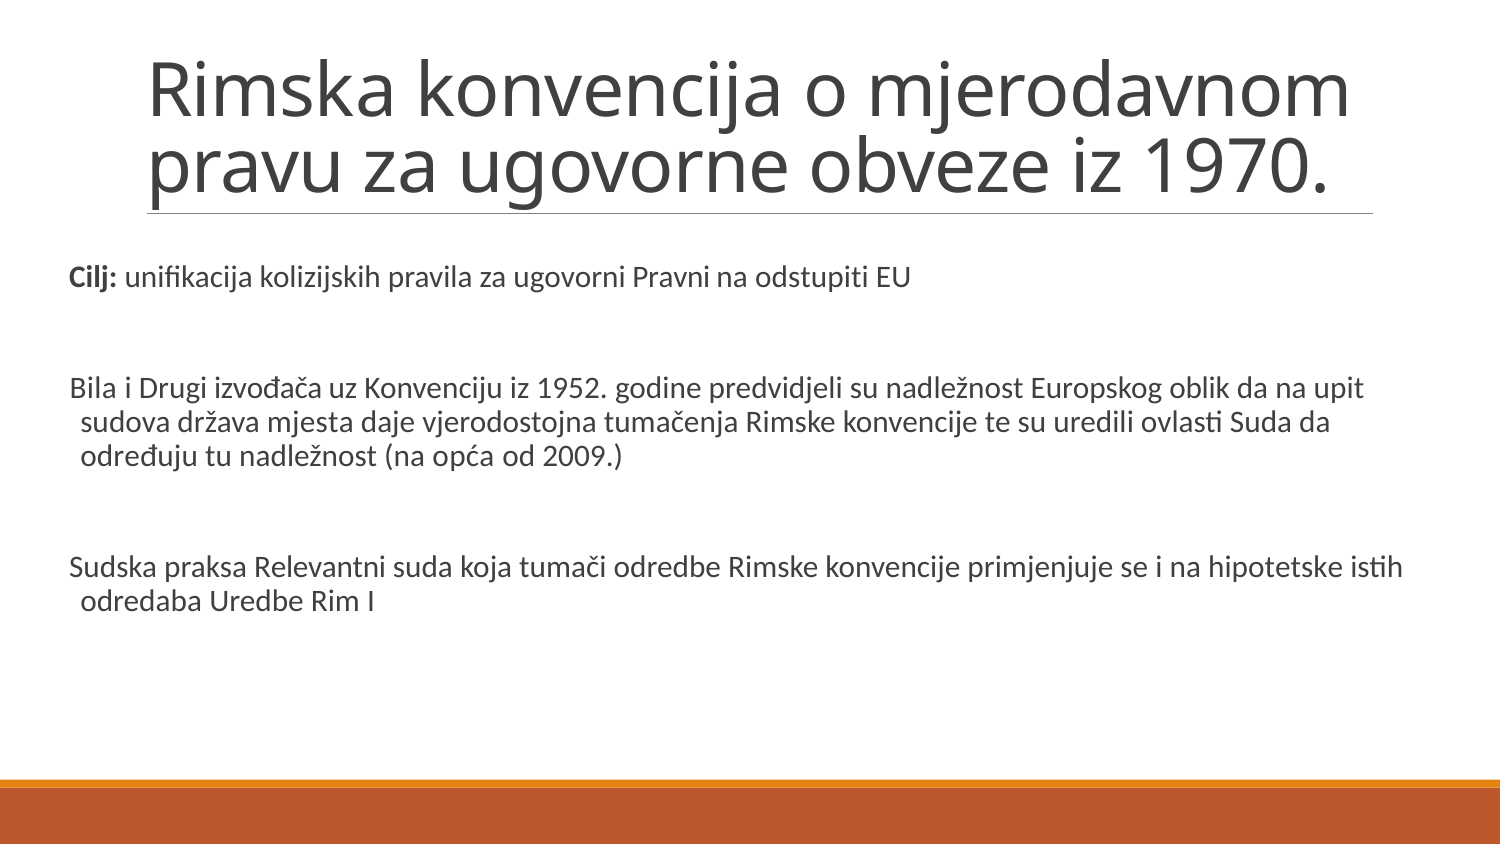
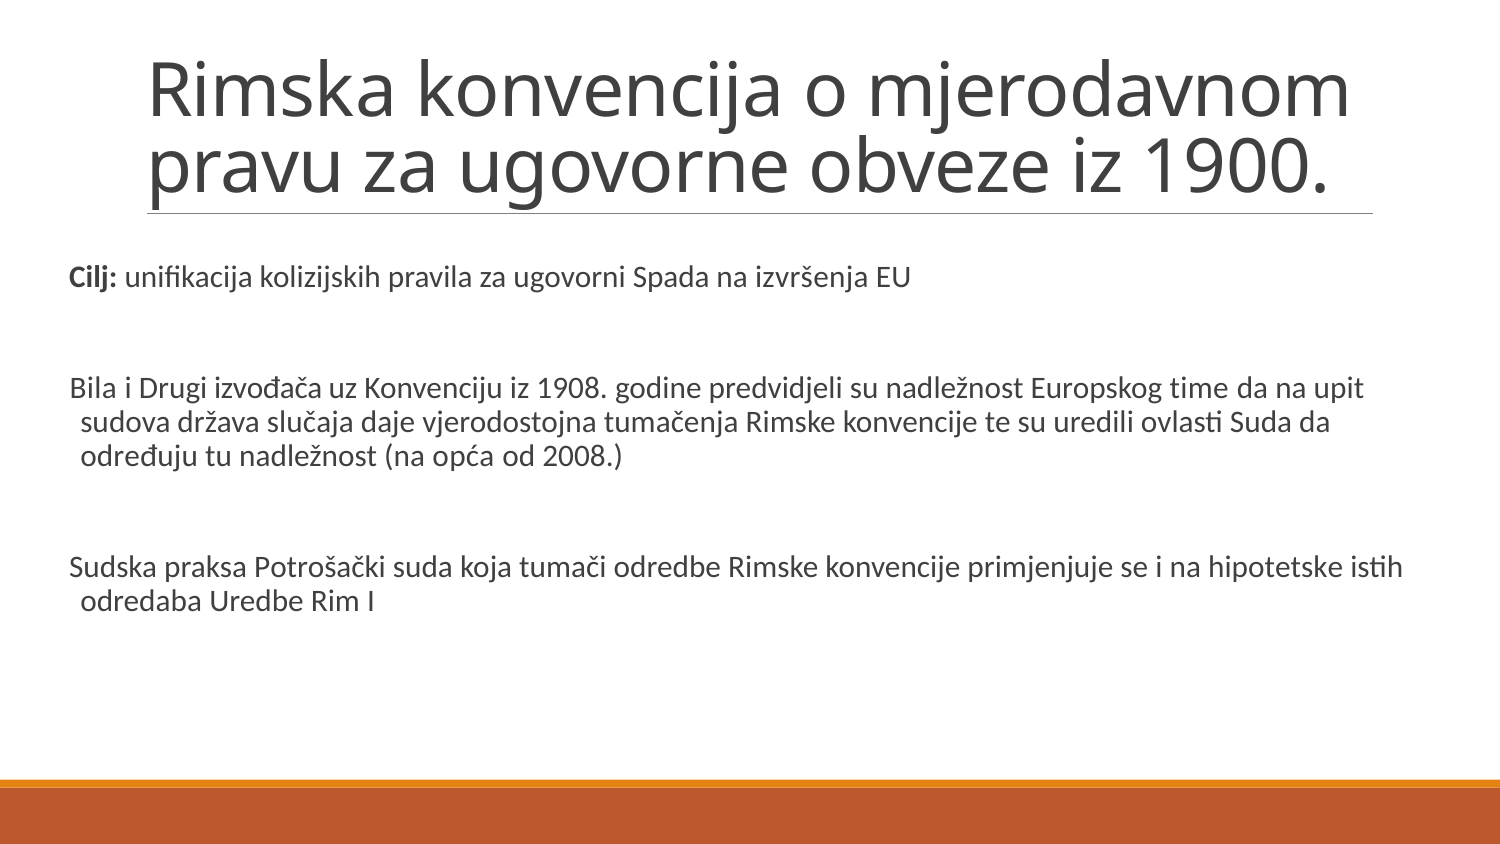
1970: 1970 -> 1900 (1236, 168)
Pravni: Pravni -> Spada (671, 277)
odstupiti: odstupiti -> izvršenja (812, 277)
1952: 1952 -> 1908 (572, 388)
oblik: oblik -> time (1199, 388)
mjesta: mjesta -> slučaja (310, 422)
2009: 2009 -> 2008 (583, 456)
Relevantni: Relevantni -> Potrošački (320, 567)
